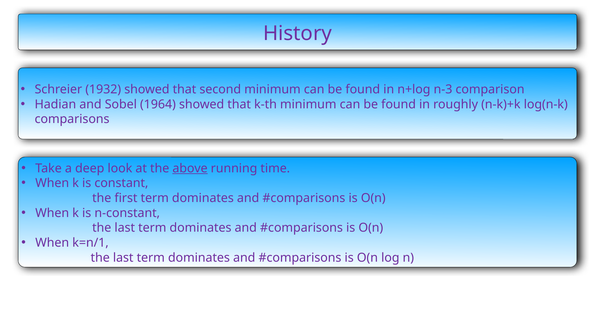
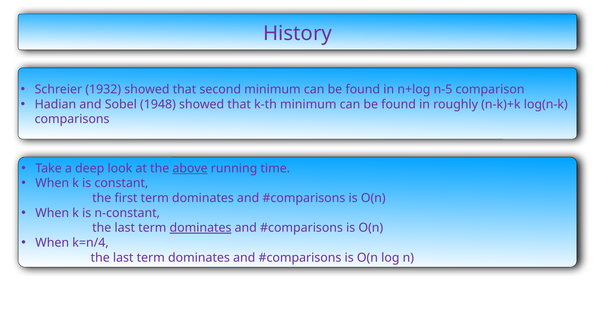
n-3: n-3 -> n-5 (443, 89)
1964: 1964 -> 1948 (158, 104)
dominates underline: none -> present (201, 228)
k=n/1: k=n/1 -> k=n/4 (91, 242)
